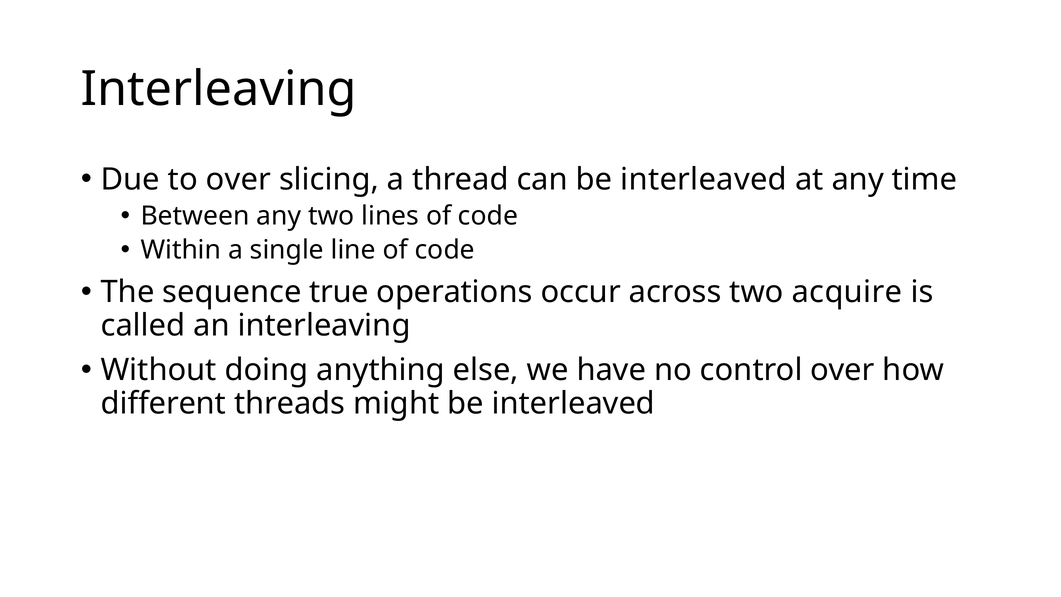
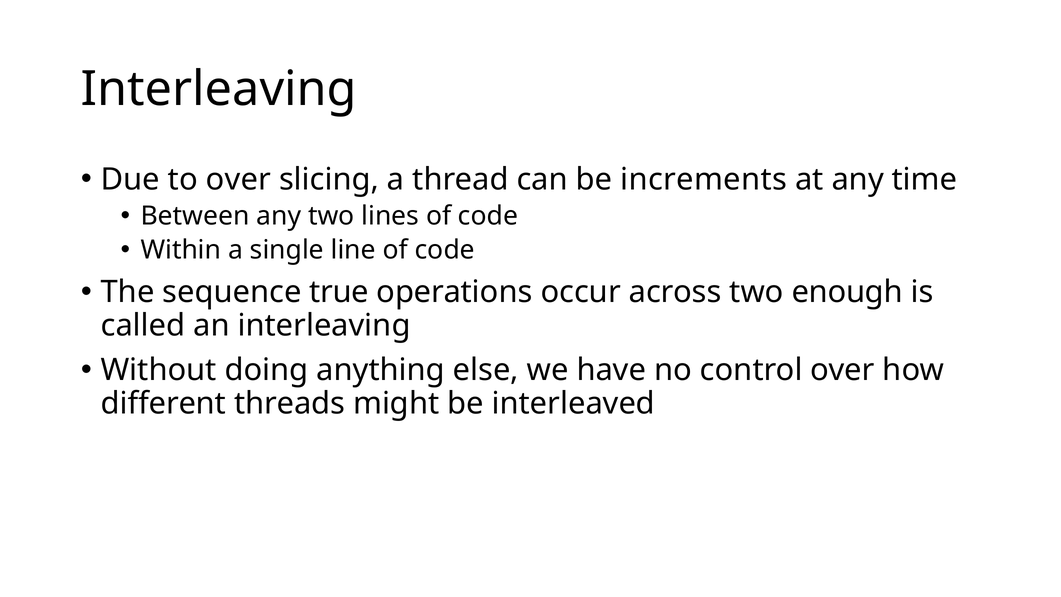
can be interleaved: interleaved -> increments (704, 179)
acquire: acquire -> enough (847, 292)
